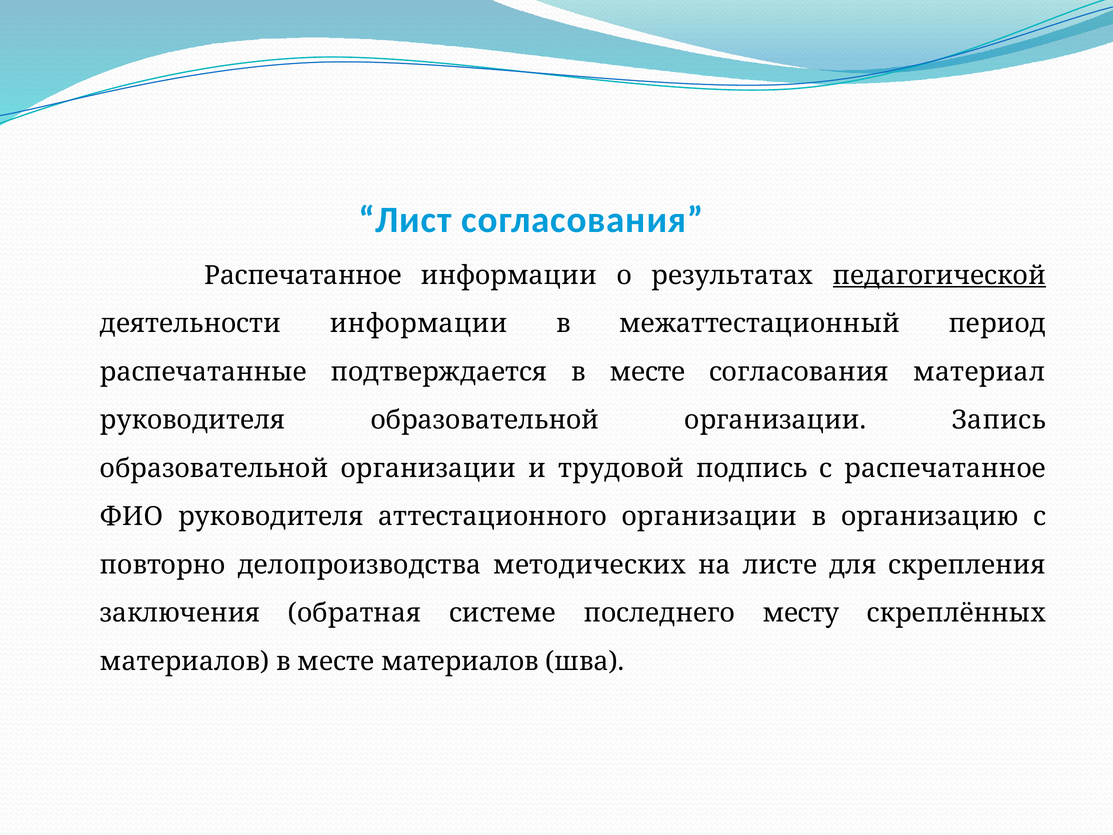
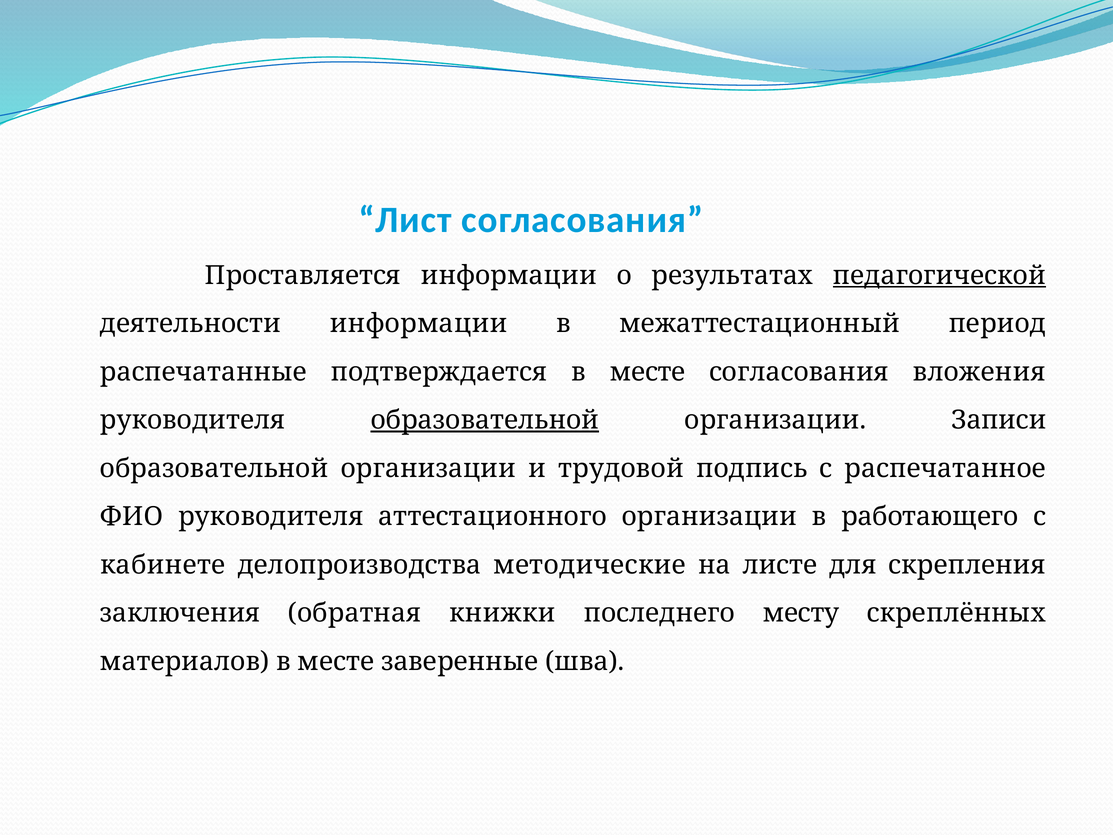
Распечатанное: Распечатанное -> Проставляется (303, 275)
материал: материал -> вложения (979, 372)
образовательной underline: none -> present (485, 420)
Запись: Запись -> Записи (999, 420)
организацию: организацию -> работающего (930, 517)
повторно: повторно -> кабинете (163, 565)
методических: методических -> методические (590, 565)
системе: системе -> книжки (502, 613)
месте материалов: материалов -> заверенные (460, 661)
